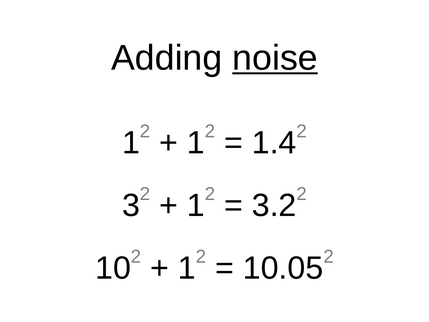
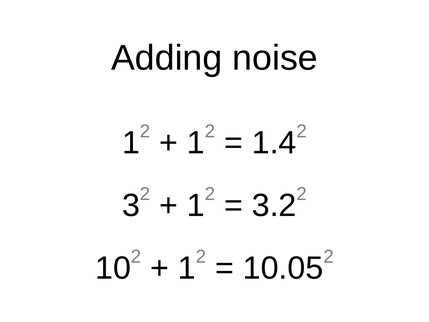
noise underline: present -> none (275, 58)
